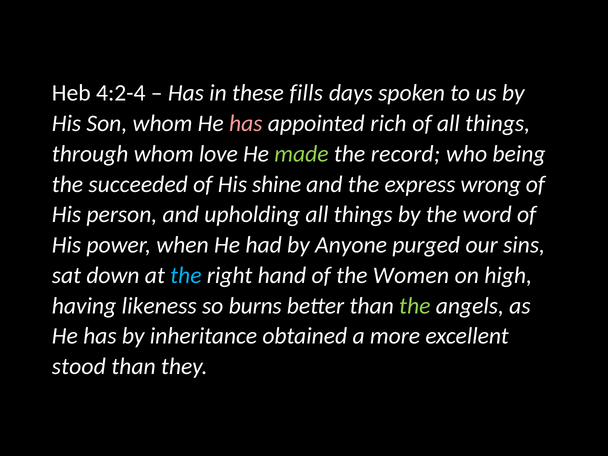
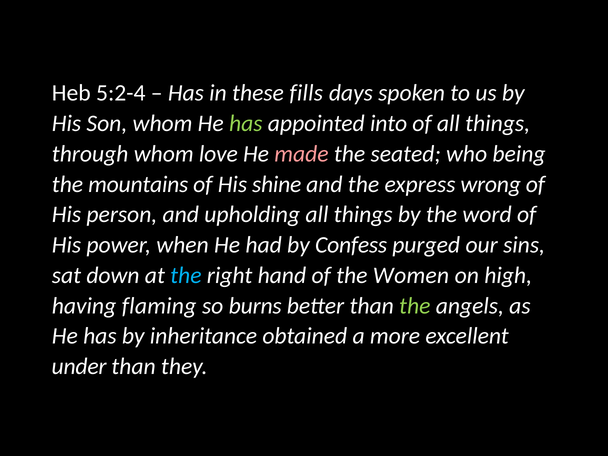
4:2-4: 4:2-4 -> 5:2-4 (121, 93)
has colour: pink -> light green (246, 124)
rich: rich -> into (389, 124)
made colour: light green -> pink (301, 154)
record: record -> seated (406, 154)
succeeded: succeeded -> mountains (138, 184)
Anyone: Anyone -> Confess (351, 245)
likeness: likeness -> flaming (159, 306)
stood: stood -> under (79, 367)
